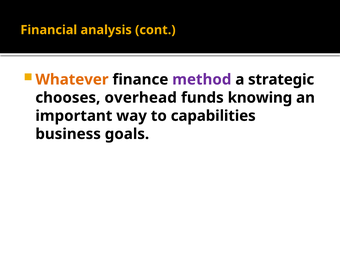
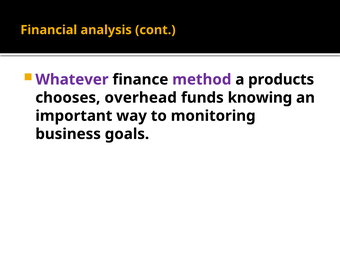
Whatever colour: orange -> purple (72, 80)
strategic: strategic -> products (281, 80)
capabilities: capabilities -> monitoring (213, 116)
